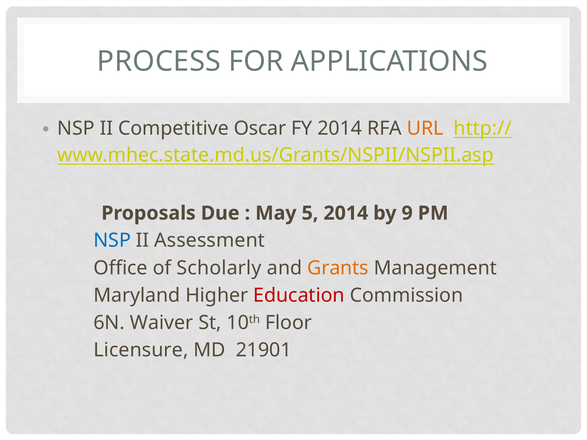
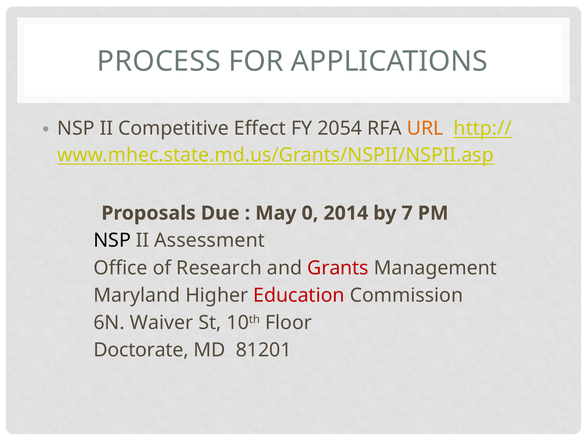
Oscar: Oscar -> Effect (260, 129)
FY 2014: 2014 -> 2054 (340, 129)
5: 5 -> 0 (310, 213)
9: 9 -> 7 (407, 213)
NSP colour: blue -> black (112, 241)
Scholarly: Scholarly -> Research (219, 268)
Grants colour: orange -> red (338, 268)
Licensure: Licensure -> Doctorate (141, 350)
21901: 21901 -> 81201 (264, 350)
